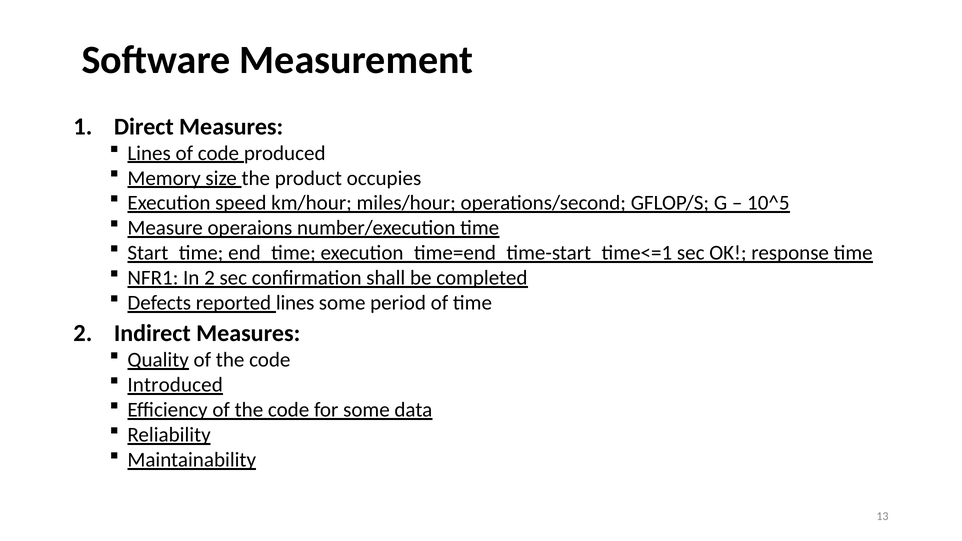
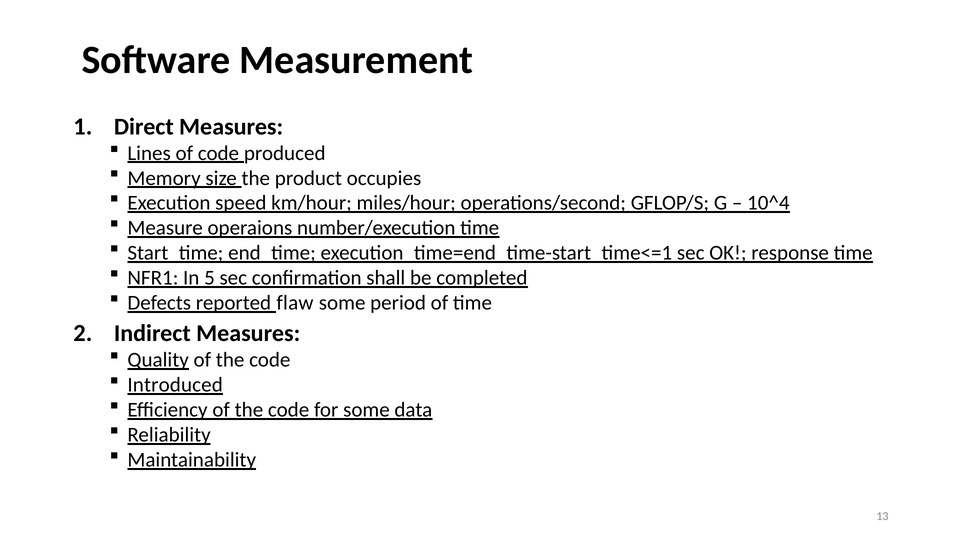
10^5: 10^5 -> 10^4 (768, 203)
In 2: 2 -> 5 (210, 278)
reported lines: lines -> flaw (295, 303)
